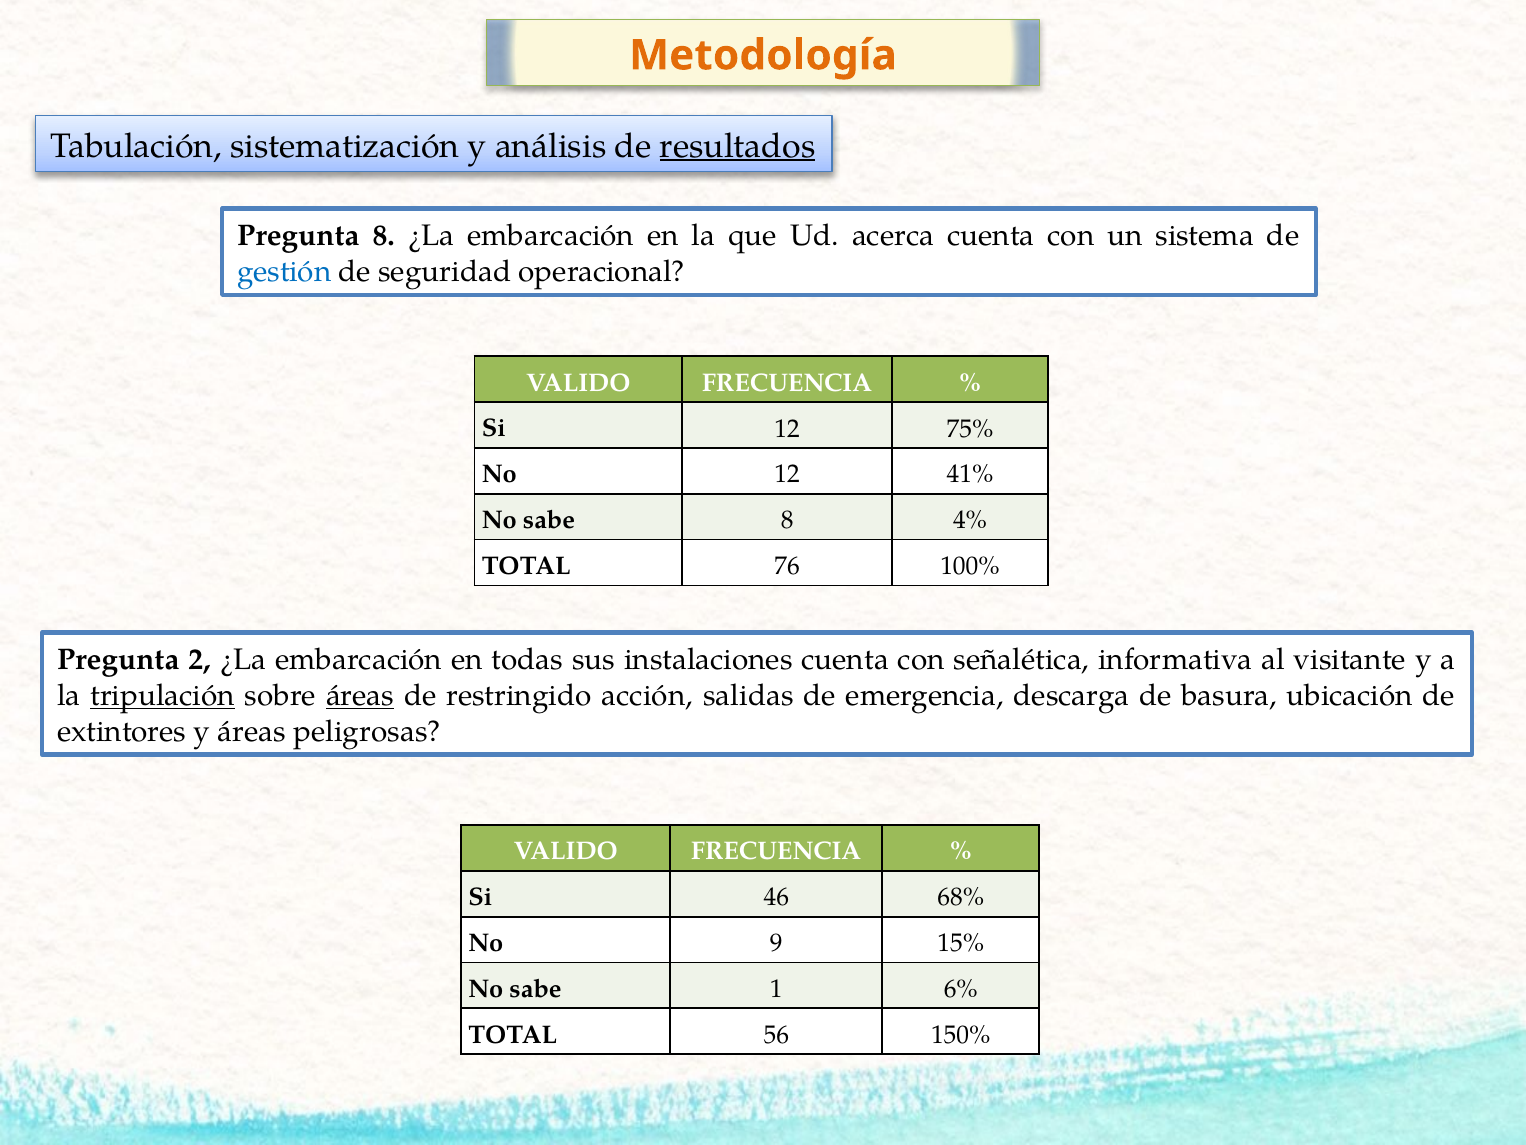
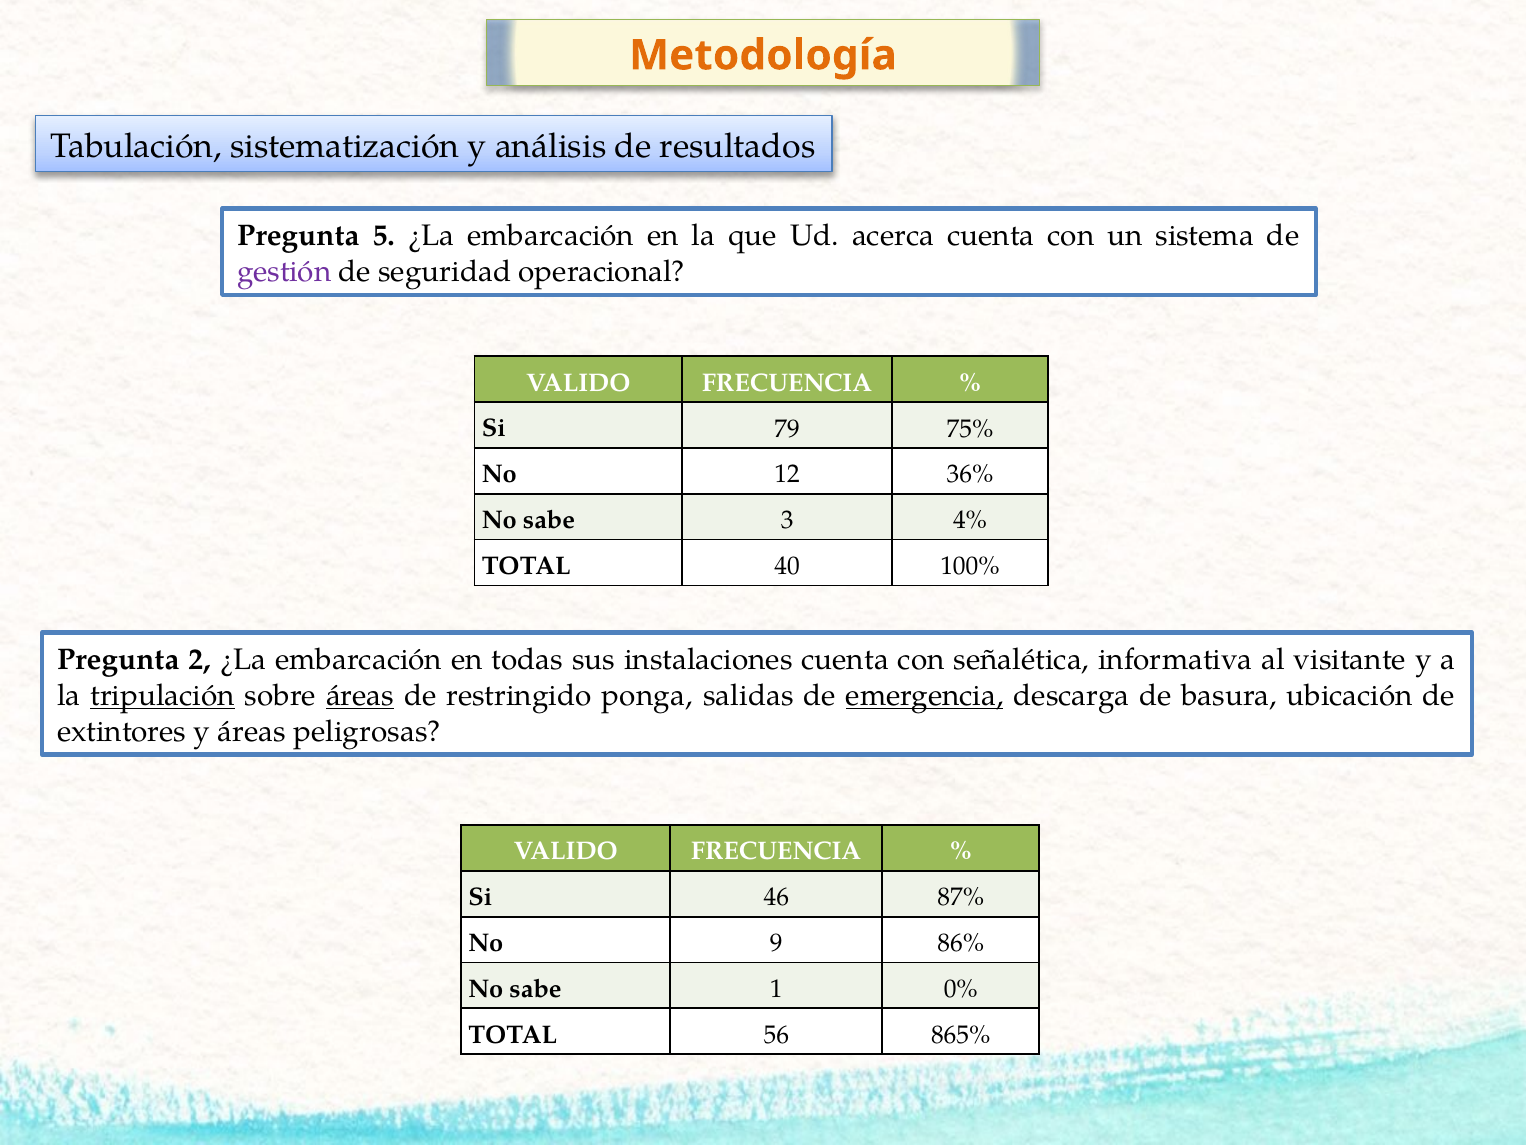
resultados underline: present -> none (738, 146)
Pregunta 8: 8 -> 5 (384, 236)
gestión colour: blue -> purple (284, 271)
Si 12: 12 -> 79 (787, 428)
41%: 41% -> 36% (970, 474)
sabe 8: 8 -> 3 (787, 520)
76: 76 -> 40 (787, 566)
acción: acción -> ponga (647, 695)
emergencia underline: none -> present (925, 695)
68%: 68% -> 87% (961, 897)
15%: 15% -> 86% (961, 943)
6%: 6% -> 0% (961, 989)
150%: 150% -> 865% (961, 1035)
